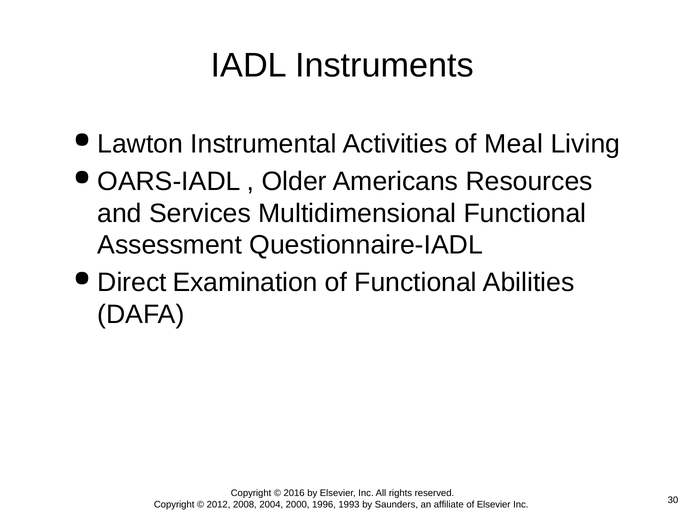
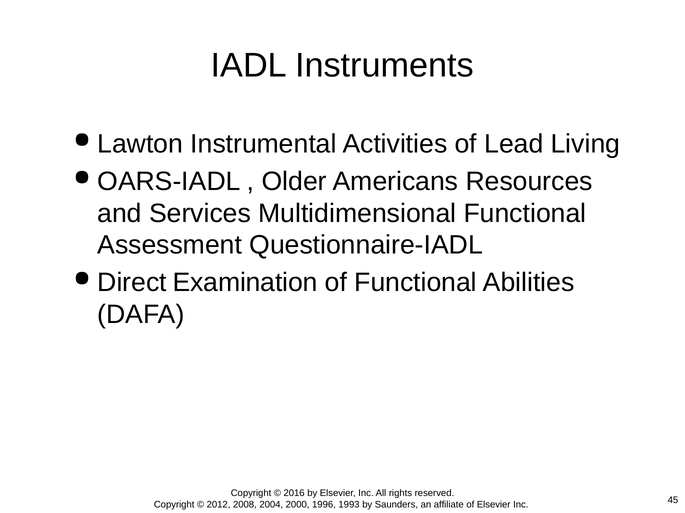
Meal: Meal -> Lead (514, 144)
30: 30 -> 45 (673, 501)
